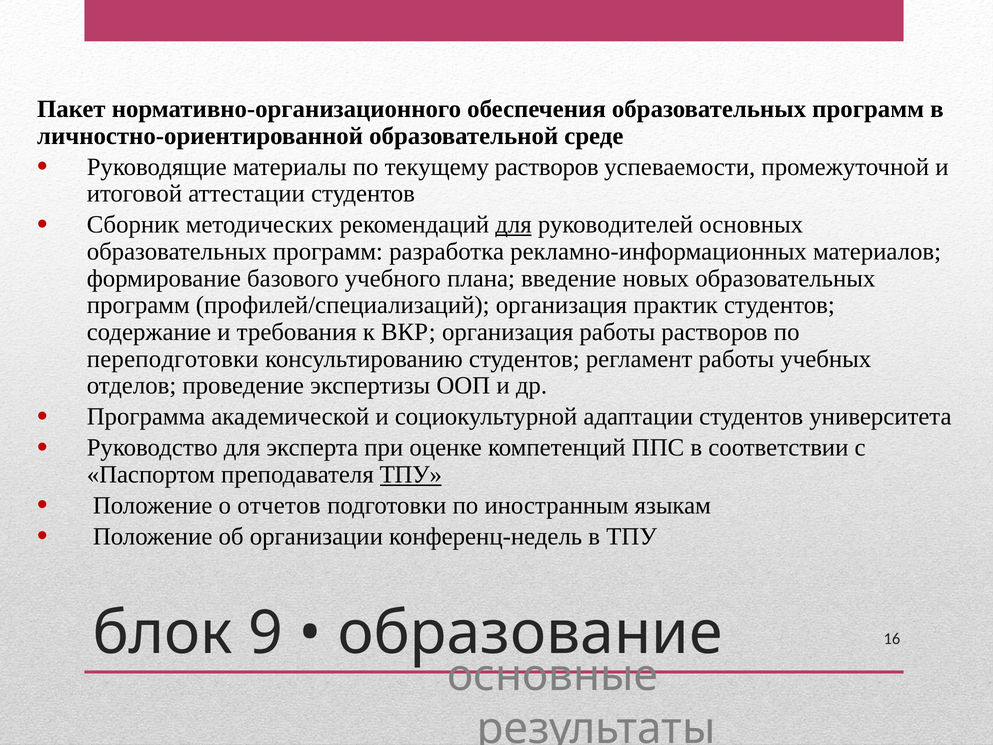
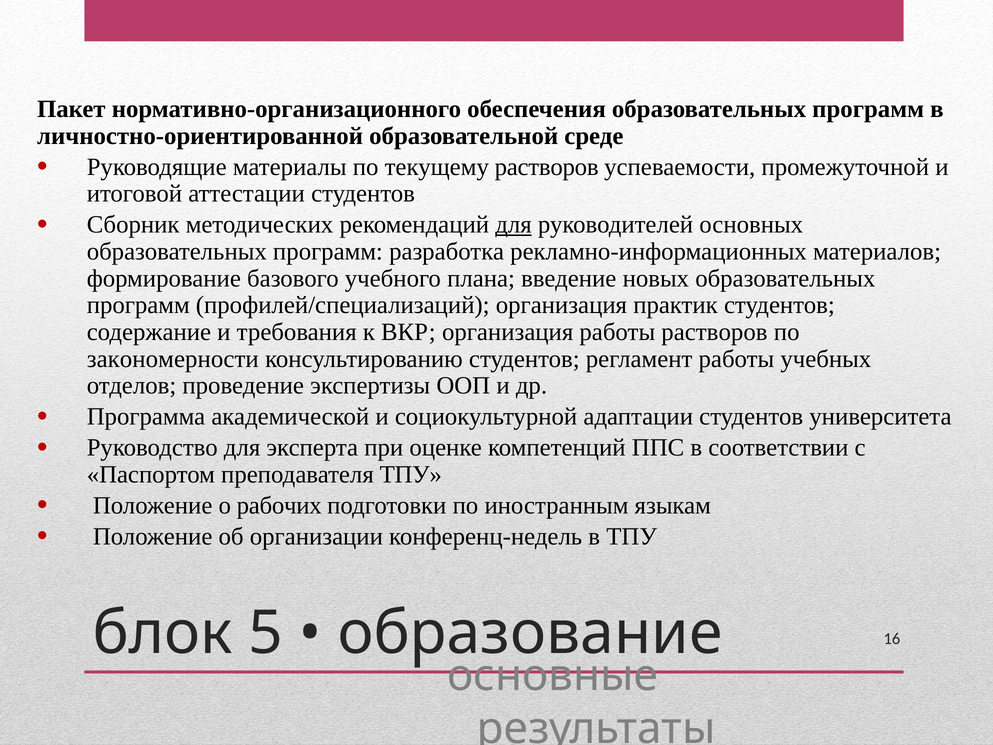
переподготовки: переподготовки -> закономерности (173, 359)
ТПУ underline: present -> none (411, 474)
отчетов: отчетов -> рабочих (279, 505)
9: 9 -> 5 (266, 633)
